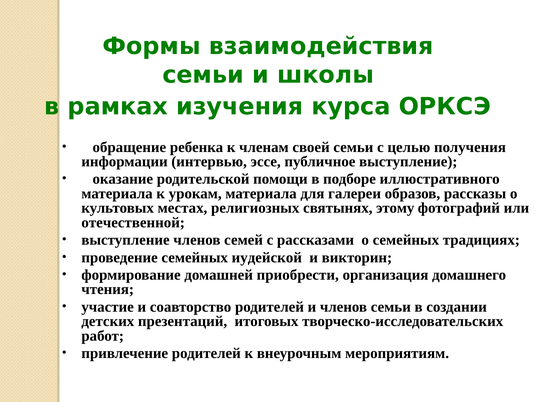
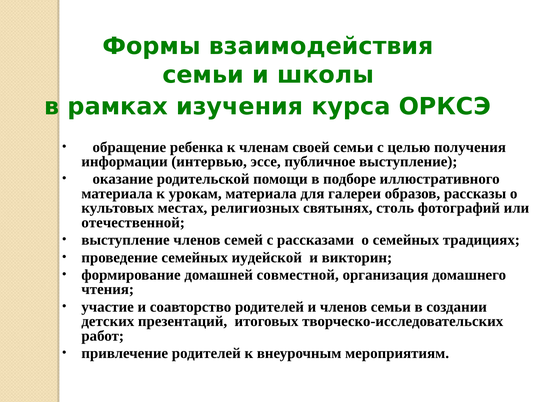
этому: этому -> столь (395, 208)
приобрести: приобрести -> совместной (298, 275)
